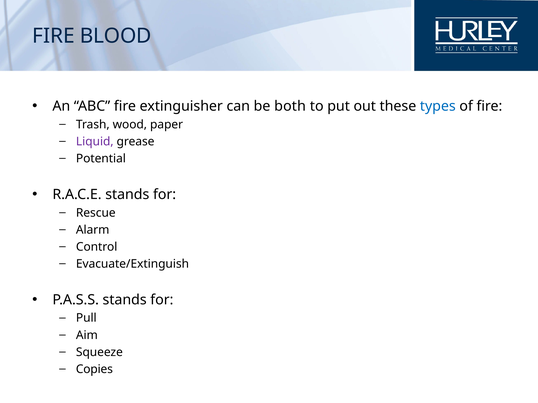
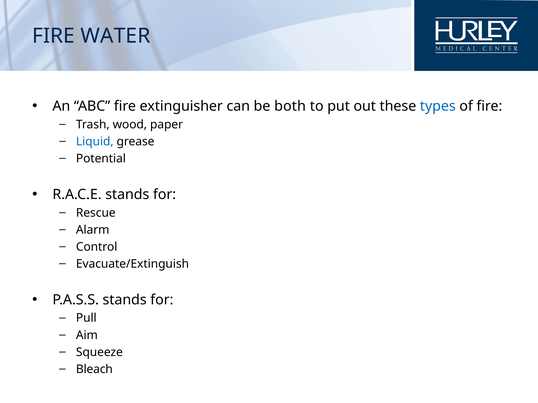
BLOOD: BLOOD -> WATER (115, 36)
Liquid colour: purple -> blue (95, 142)
Copies: Copies -> Bleach (94, 370)
